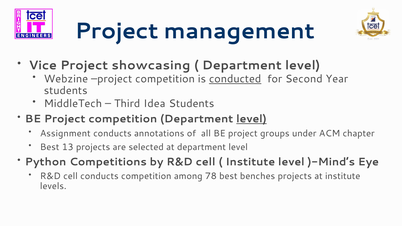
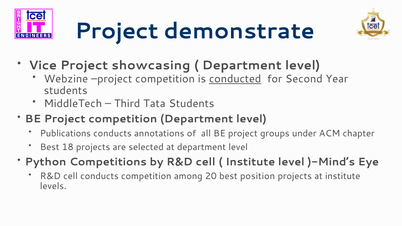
management: management -> demonstrate (239, 31)
Idea: Idea -> Tata (154, 104)
level underline: present -> none (251, 119)
Assignment: Assignment -> Publications (65, 133)
13: 13 -> 18 (68, 147)
78: 78 -> 20 (211, 176)
benches: benches -> position (258, 176)
